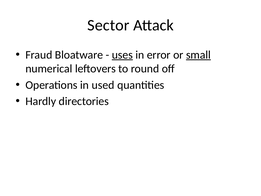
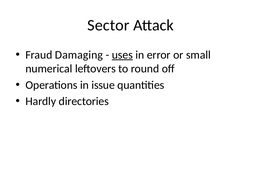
Bloatware: Bloatware -> Damaging (79, 55)
small underline: present -> none (198, 55)
used: used -> issue (103, 85)
